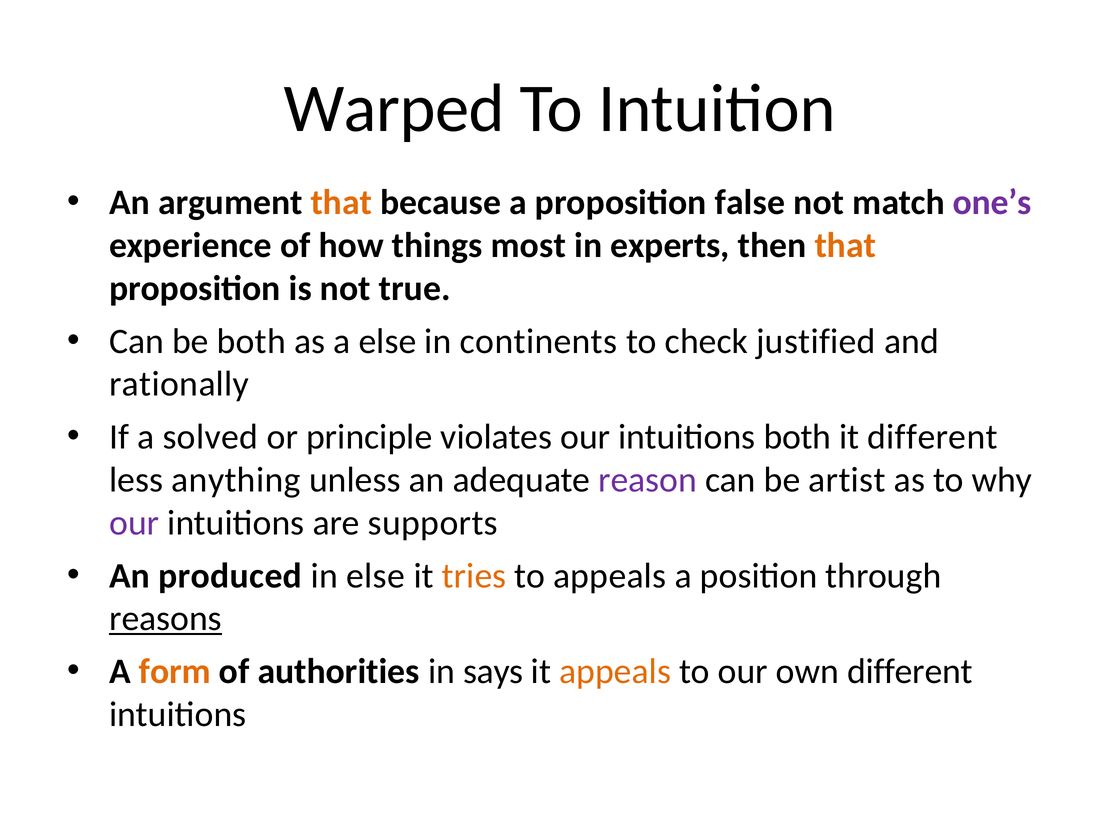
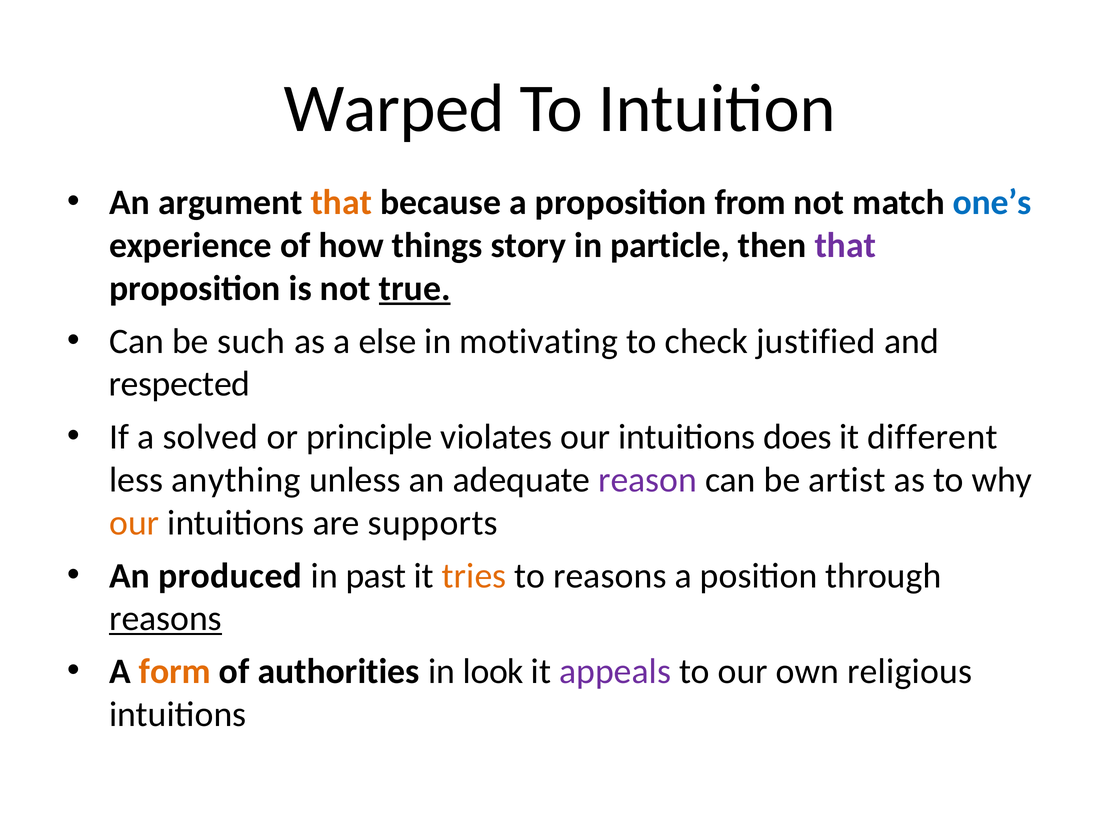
false: false -> from (750, 203)
one’s colour: purple -> blue (992, 203)
most: most -> story (528, 245)
experts: experts -> particle (670, 245)
that colour: orange -> purple (845, 245)
true underline: none -> present (415, 288)
be both: both -> such (251, 341)
continents: continents -> motivating (539, 341)
rationally: rationally -> respected (180, 384)
intuitions both: both -> does (797, 437)
our colour: purple -> orange (134, 523)
in else: else -> past (376, 576)
to appeals: appeals -> reasons (610, 576)
says: says -> look (493, 671)
appeals colour: orange -> purple (615, 671)
own different: different -> religious (910, 671)
